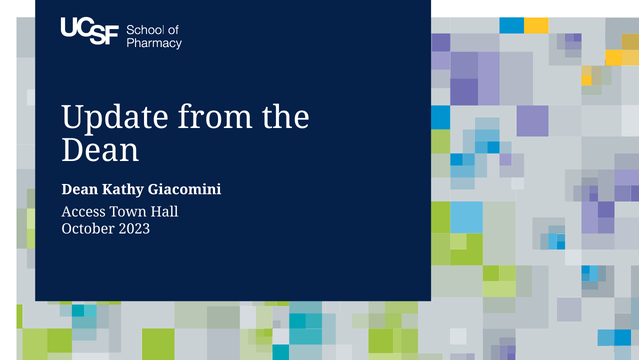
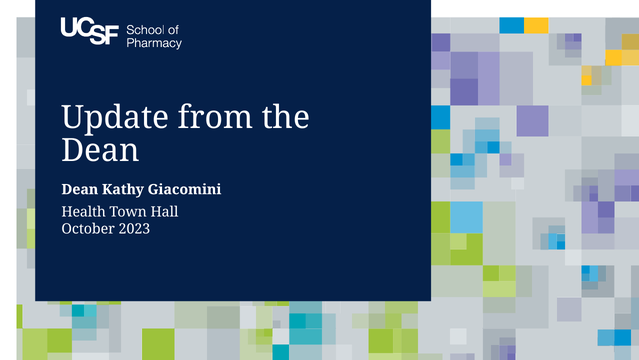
Access: Access -> Health (84, 212)
